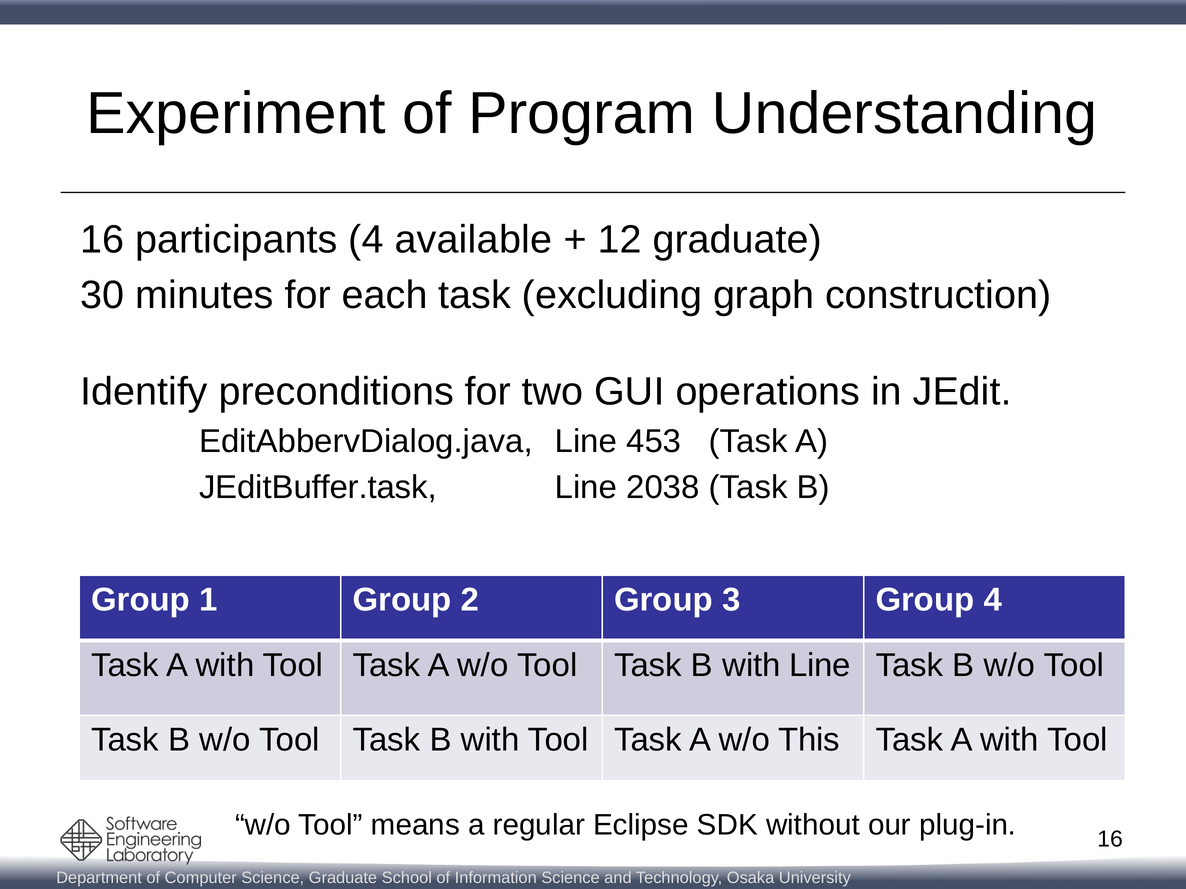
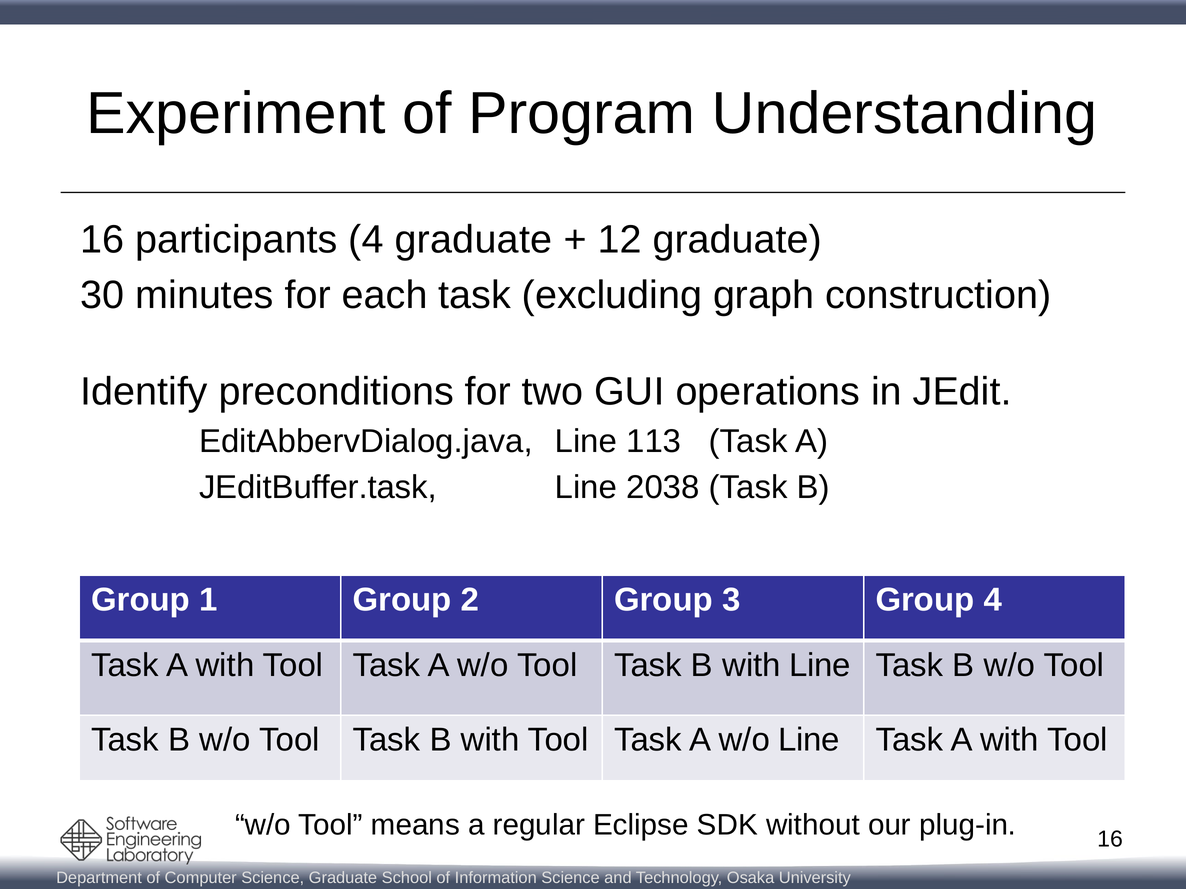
4 available: available -> graduate (473, 240)
453: 453 -> 113 (654, 442)
w/o This: This -> Line (809, 740)
